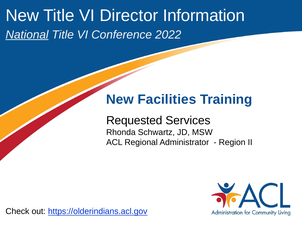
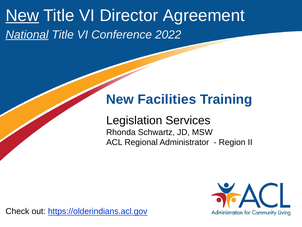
New underline: none -> present (22, 15)
Information: Information -> Agreement (204, 15)
Requested: Requested -> Legislation (134, 120)
